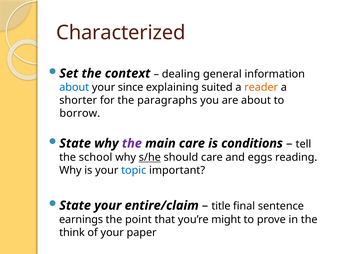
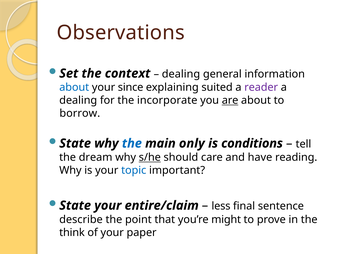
Characterized: Characterized -> Observations (121, 33)
reader colour: orange -> purple (261, 87)
shorter: shorter -> dealing (78, 100)
paragraphs: paragraphs -> incorporate (167, 100)
are underline: none -> present (230, 100)
the colour: purple -> blue (132, 144)
main care: care -> only (192, 144)
school: school -> dream (96, 158)
eggs: eggs -> have (260, 158)
title: title -> less (221, 206)
earnings: earnings -> describe (81, 220)
